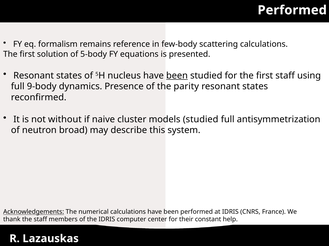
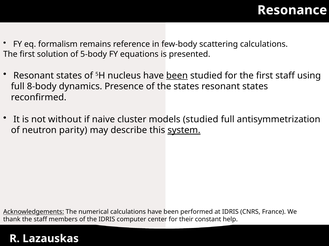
Performed: Performed -> Resonance (292, 10)
9-body: 9-body -> 8-body (42, 87)
the parity: parity -> states (186, 87)
broad: broad -> parity (73, 131)
system underline: none -> present (184, 131)
